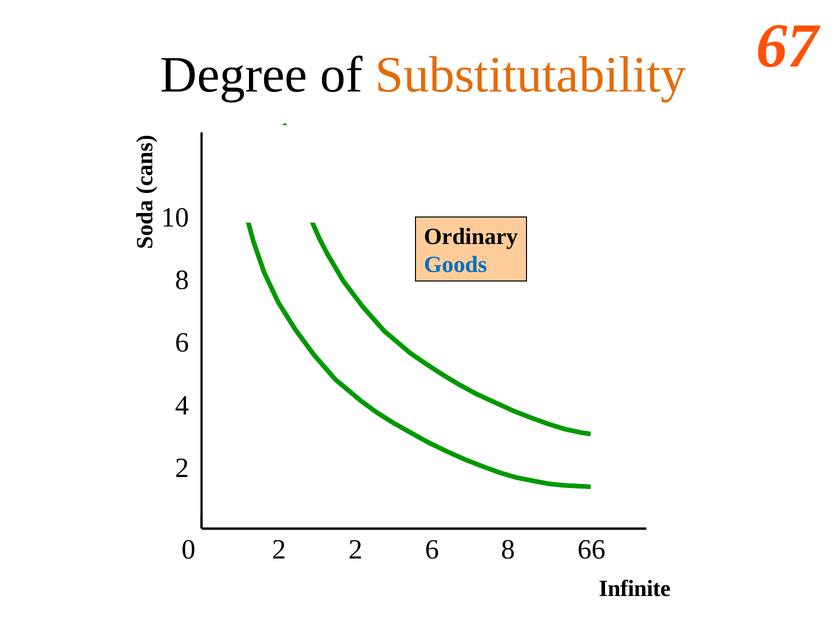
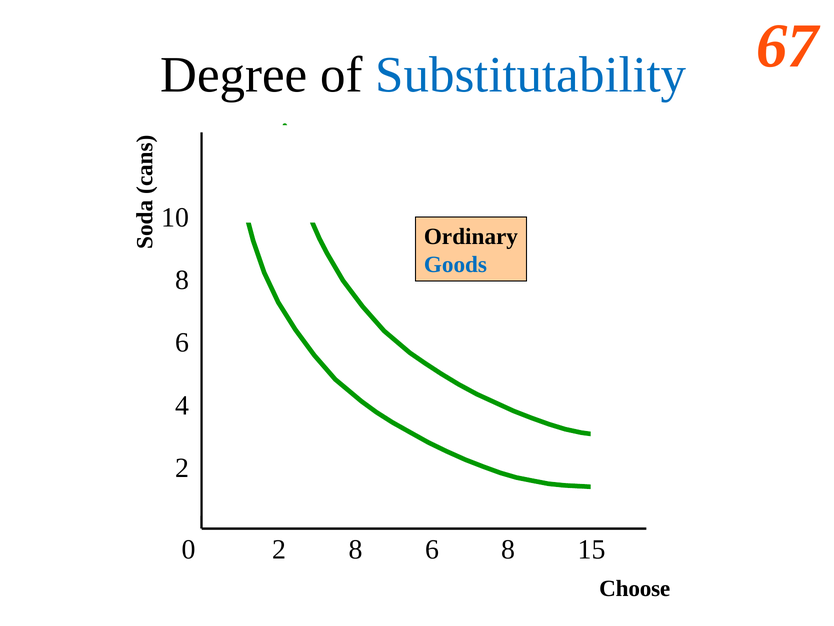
Substitutability colour: orange -> blue (531, 75)
2 2: 2 -> 8 (356, 549)
66: 66 -> 15 (592, 549)
Infinite: Infinite -> Choose (635, 588)
